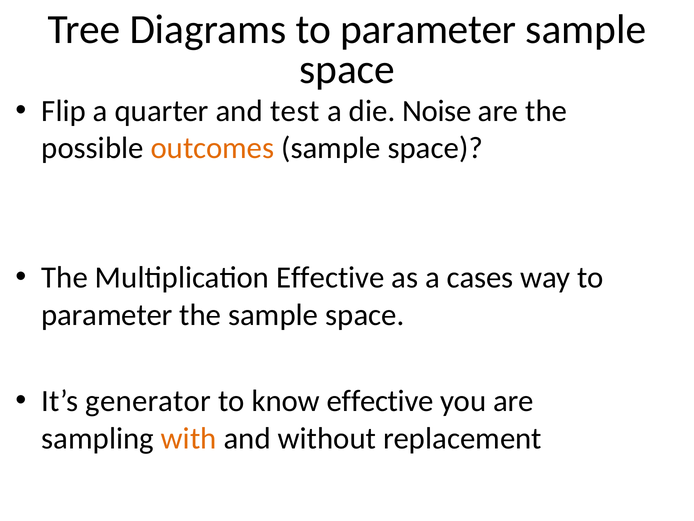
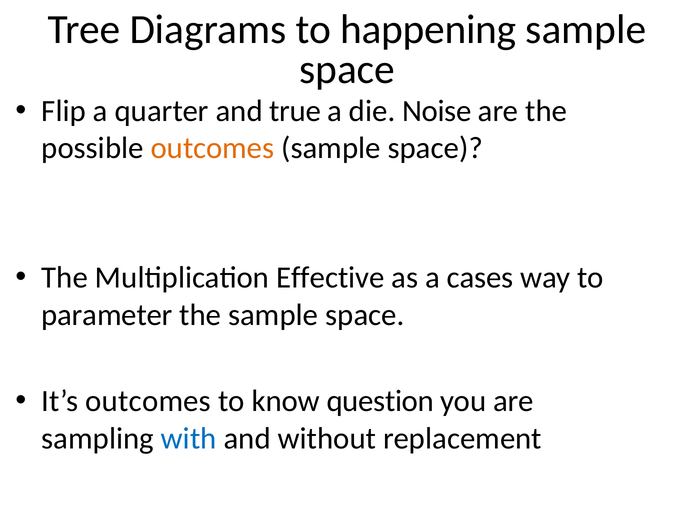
Diagrams to parameter: parameter -> happening (428, 30)
test: test -> true (295, 111)
It’s generator: generator -> outcomes (148, 401)
know effective: effective -> question (380, 401)
with colour: orange -> blue (189, 438)
